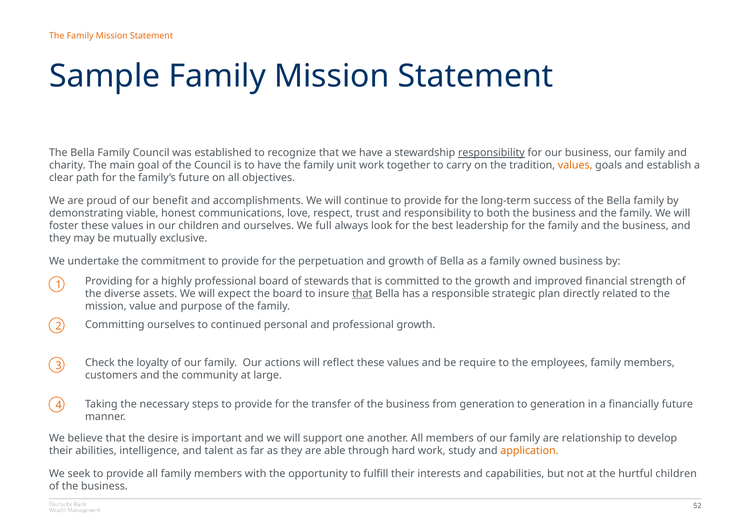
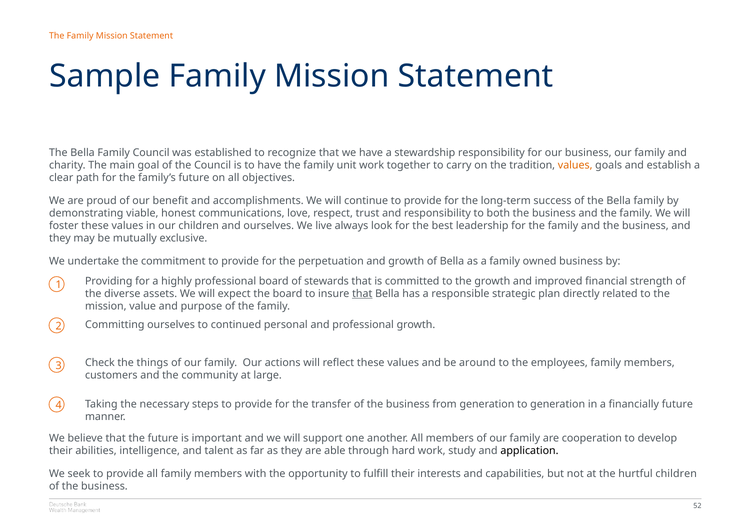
responsibility underline: present -> none (491, 153)
full: full -> live (324, 226)
loyalty: loyalty -> things (152, 363)
require: require -> around (477, 363)
the desire: desire -> future (163, 438)
relationship: relationship -> cooperation (592, 438)
application colour: orange -> black (529, 450)
